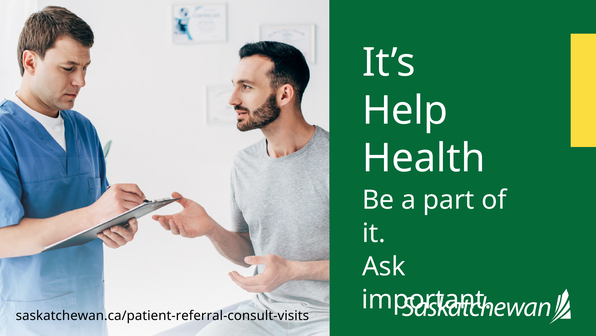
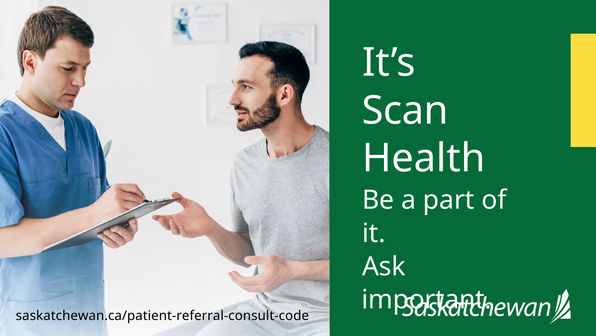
Help: Help -> Scan (405, 110)
saskatchewan.ca/patient-referral-consult-visits: saskatchewan.ca/patient-referral-consult-visits -> saskatchewan.ca/patient-referral-consult-code (162, 315)
